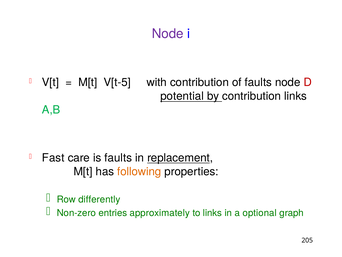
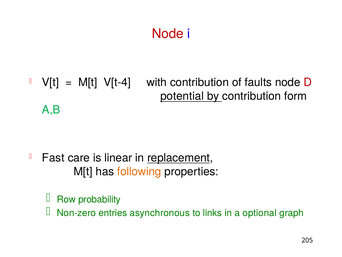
Node colour: purple -> red (168, 34)
V[t-5: V[t-5 -> V[t-4 (117, 82)
contribution links: links -> form (296, 96)
is faults: faults -> linear (118, 158)
differently: differently -> probability (99, 199)
approximately: approximately -> asynchronous (160, 212)
